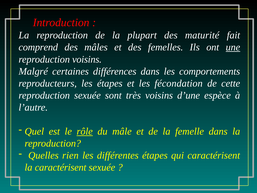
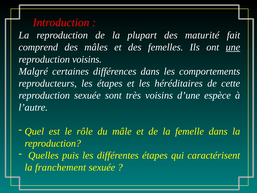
fécondation: fécondation -> héréditaires (179, 83)
rôle underline: present -> none (85, 131)
rien: rien -> puis (70, 155)
la caractérisent: caractérisent -> franchement (60, 167)
